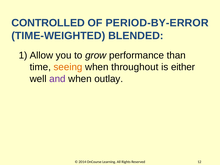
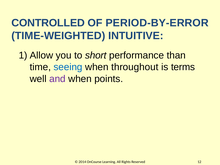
BLENDED: BLENDED -> INTUITIVE (136, 36)
grow: grow -> short (96, 55)
seeing colour: orange -> blue (68, 67)
either: either -> terms (183, 67)
outlay: outlay -> points (109, 79)
